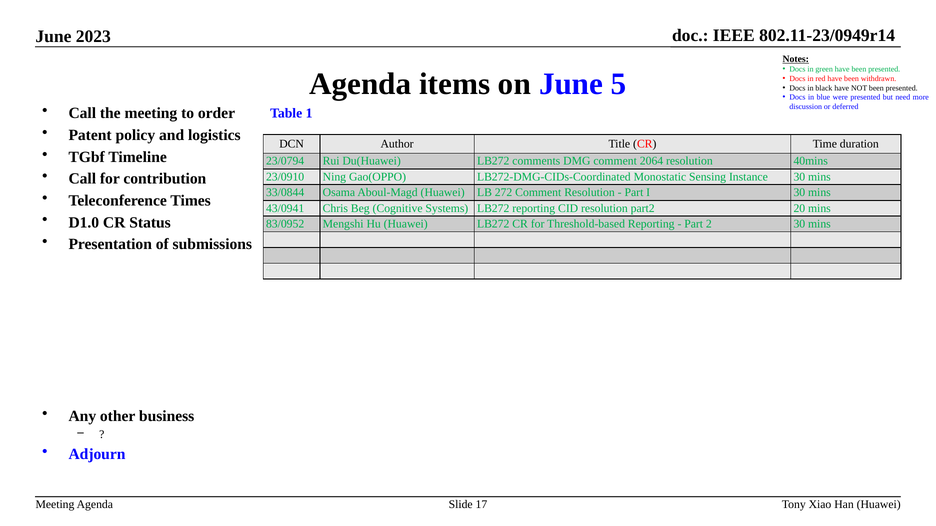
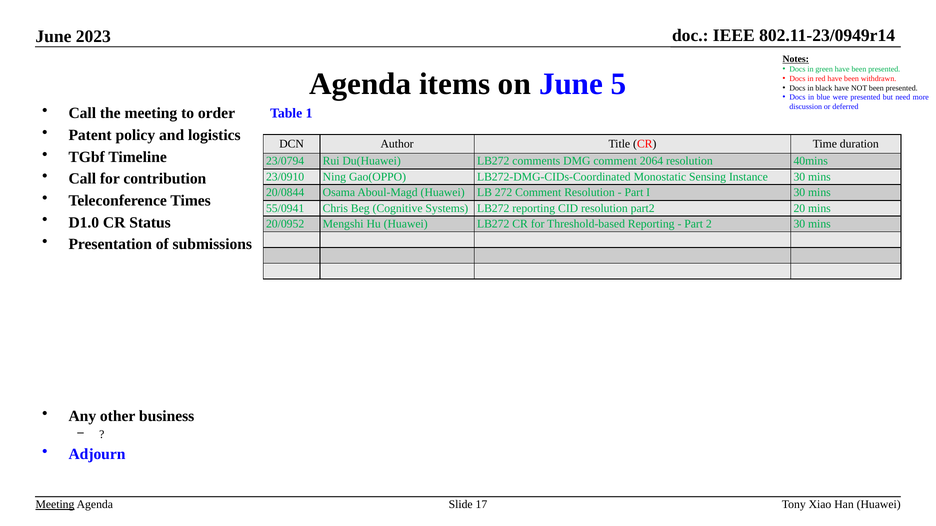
33/0844: 33/0844 -> 20/0844 (285, 193)
43/0941: 43/0941 -> 55/0941 (285, 208)
83/0952: 83/0952 -> 20/0952 (285, 224)
Meeting underline: none -> present (55, 505)
